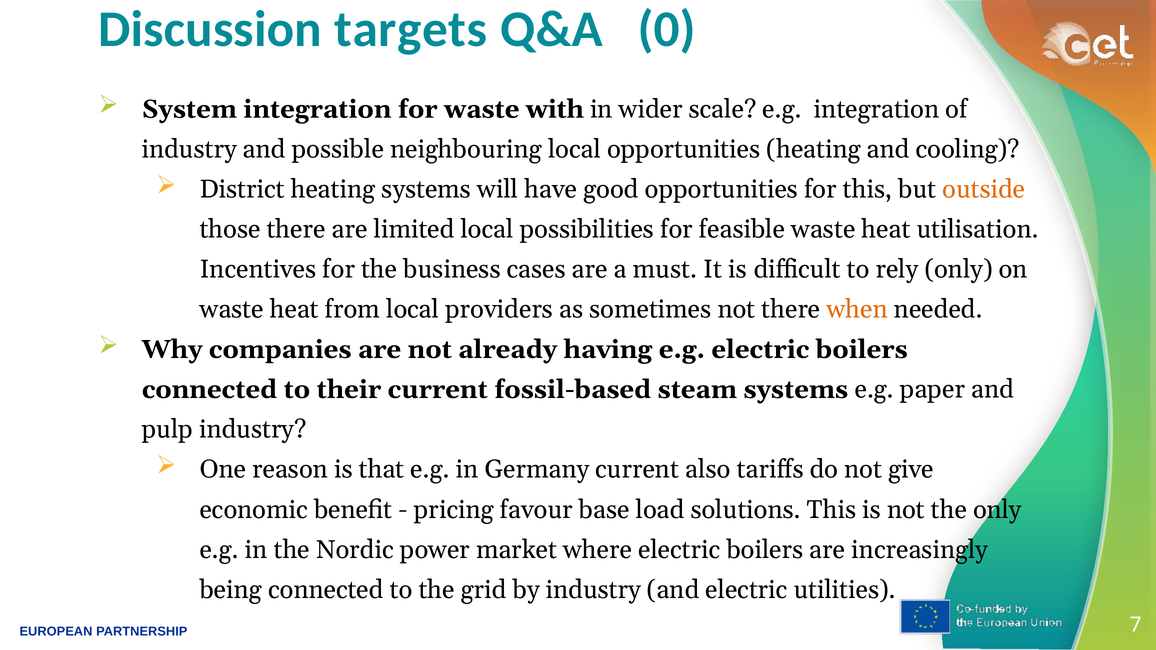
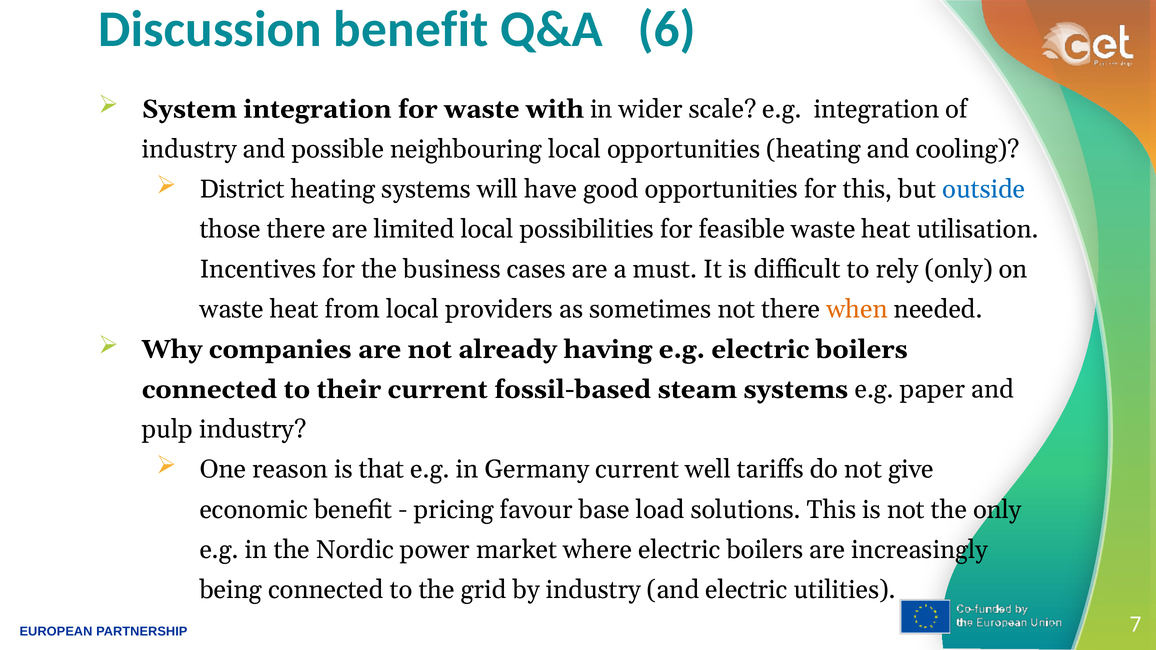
Discussion targets: targets -> benefit (411, 29)
0: 0 -> 6 (667, 29)
outside colour: orange -> blue (984, 189)
also: also -> well (708, 470)
